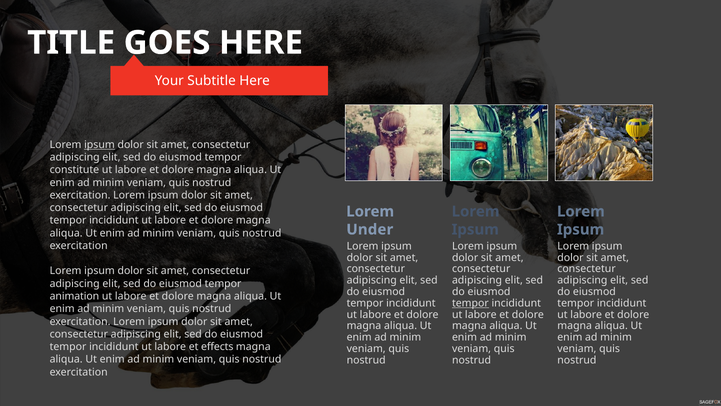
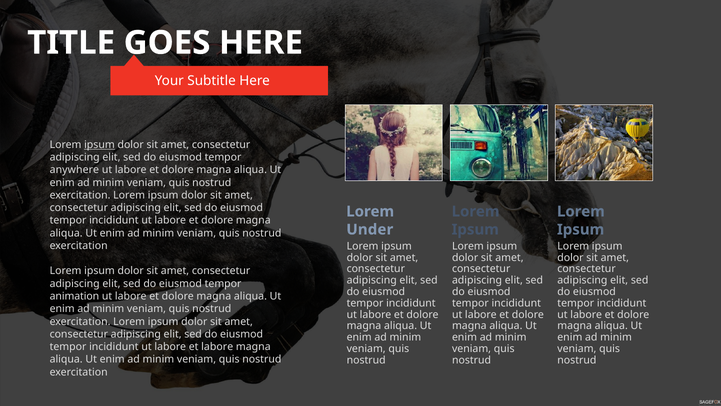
constitute: constitute -> anywhere (74, 170)
tempor underline: present -> none (470, 303)
et effects: effects -> labore (217, 346)
